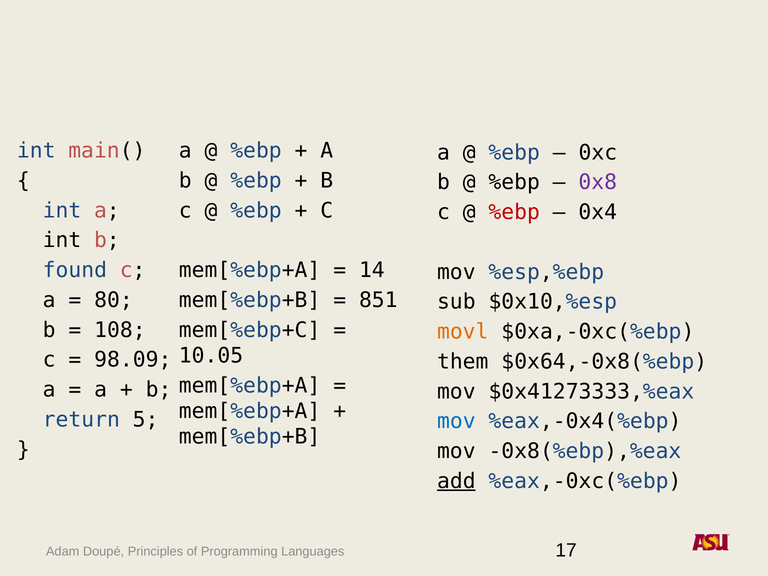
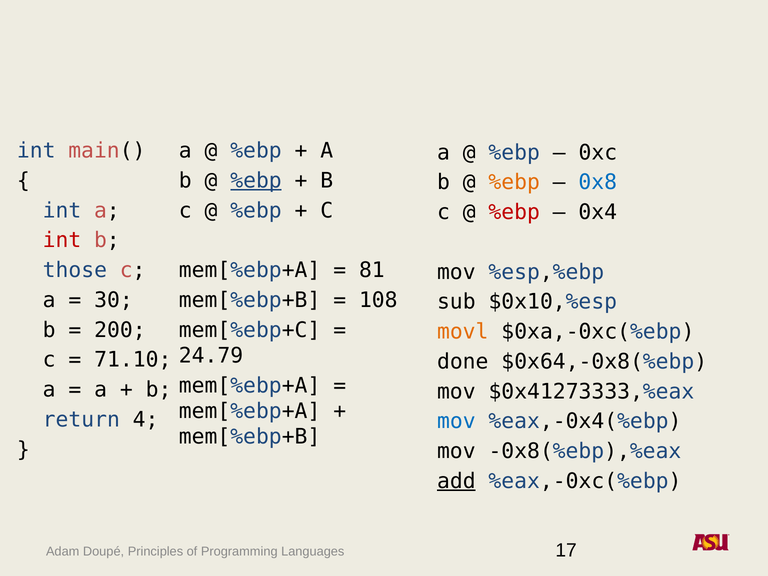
%ebp underline: none -> present (256, 181)
%ebp colour: black -> orange (514, 182)
0x8 colour: purple -> blue (598, 182)
int colour: black -> red (62, 240)
found: found -> those (75, 270)
14: 14 -> 81 (372, 270)
80: 80 -> 30 (114, 300)
851: 851 -> 108 (378, 300)
108: 108 -> 200 (120, 330)
10.05: 10.05 -> 24.79 (211, 356)
98.09: 98.09 -> 71.10 (133, 360)
them: them -> done (463, 362)
5: 5 -> 4 (146, 420)
